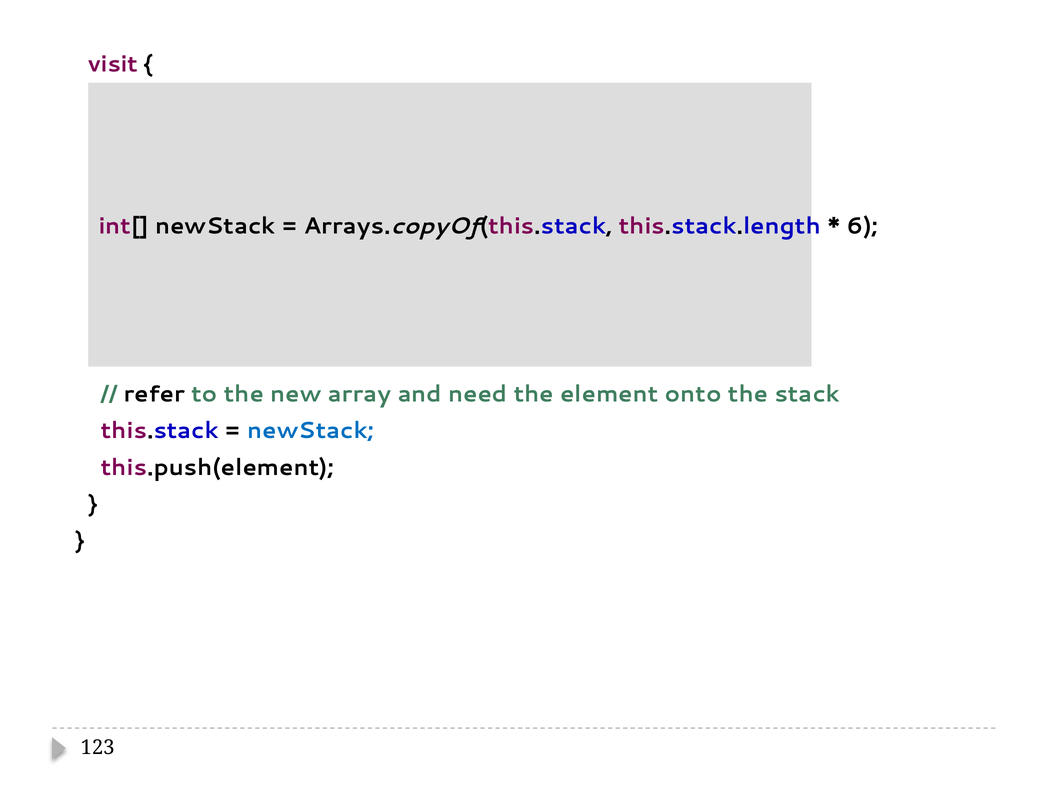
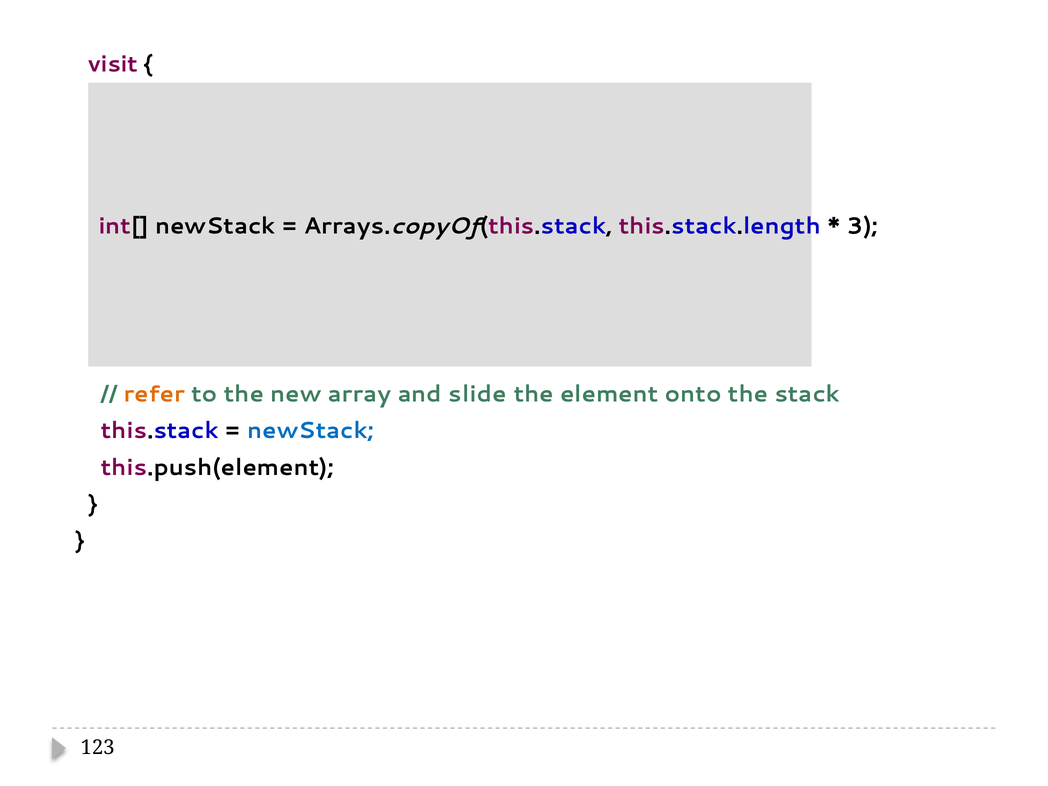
6: 6 -> 3 (863, 226)
refer colour: black -> orange (154, 394)
need: need -> slide (478, 394)
